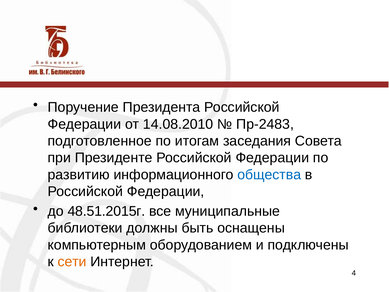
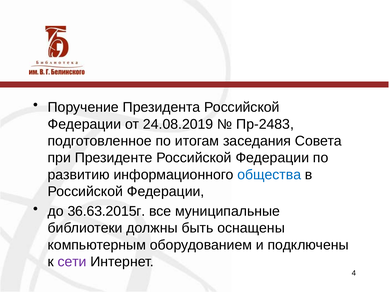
14.08.2010: 14.08.2010 -> 24.08.2019 (178, 124)
48.51.2015г: 48.51.2015г -> 36.63.2015г (106, 211)
сети colour: orange -> purple (72, 262)
